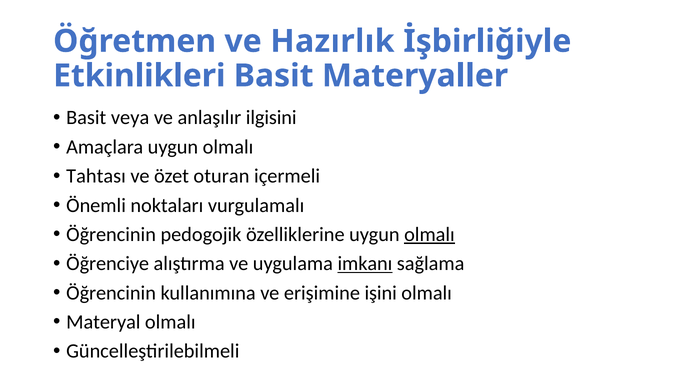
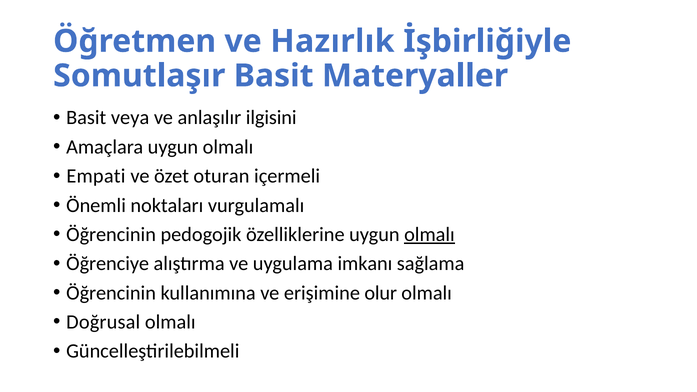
Etkinlikleri: Etkinlikleri -> Somutlaşır (139, 76)
Tahtası: Tahtası -> Empati (96, 176)
imkanı underline: present -> none (365, 264)
işini: işini -> olur (381, 293)
Materyal: Materyal -> Doğrusal (103, 322)
